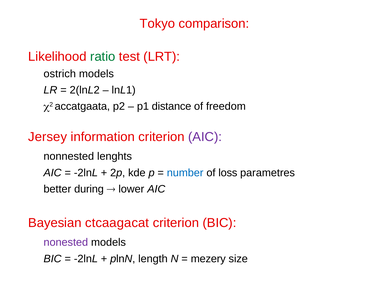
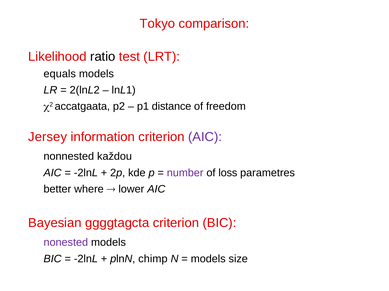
ratio colour: green -> black (103, 57)
ostrich: ostrich -> equals (60, 74)
lenghts: lenghts -> každou (115, 157)
number colour: blue -> purple (185, 173)
during: during -> where (89, 190)
ctcaagacat: ctcaagacat -> ggggtagcta (117, 223)
length: length -> chimp (153, 260)
mezery: mezery -> models (208, 260)
